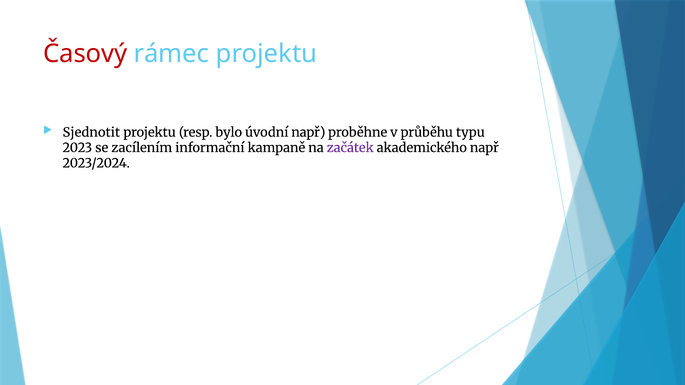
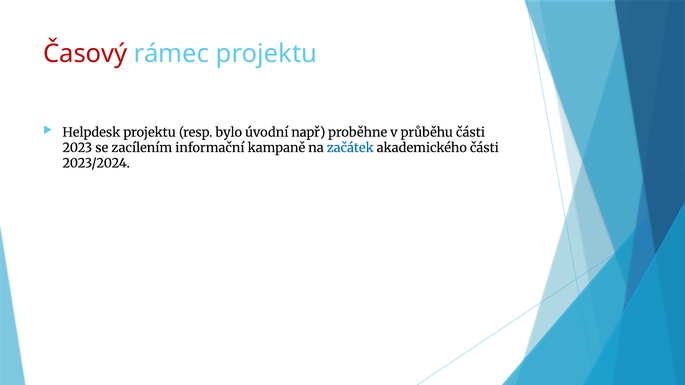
Sjednotit: Sjednotit -> Helpdesk (91, 133)
průběhu typu: typu -> části (470, 133)
začátek colour: purple -> blue (350, 148)
akademického např: např -> části (484, 148)
